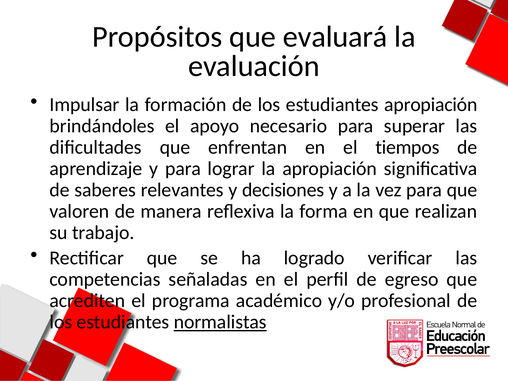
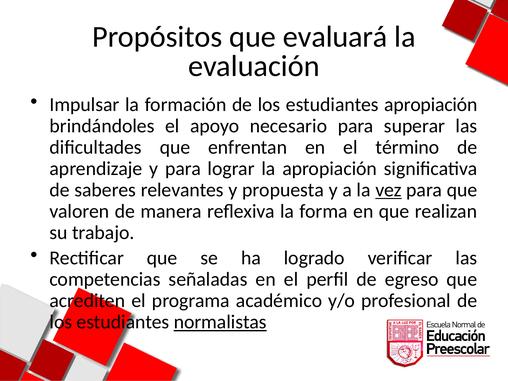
tiempos: tiempos -> término (407, 147)
decisiones: decisiones -> propuesta (283, 190)
vez underline: none -> present (388, 190)
